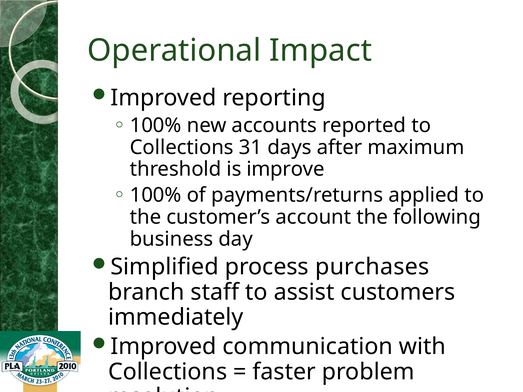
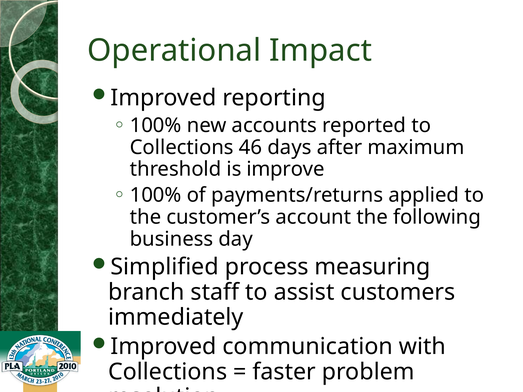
31: 31 -> 46 (251, 147)
purchases: purchases -> measuring (372, 267)
